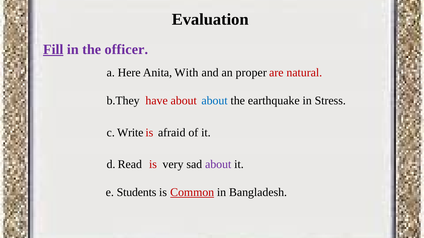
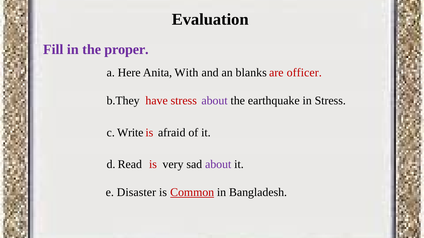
Fill underline: present -> none (53, 50)
officer: officer -> proper (126, 50)
proper: proper -> blanks (251, 73)
natural: natural -> officer (304, 73)
have about: about -> stress (184, 101)
about colour: blue -> purple (215, 101)
Students: Students -> Disaster (136, 193)
